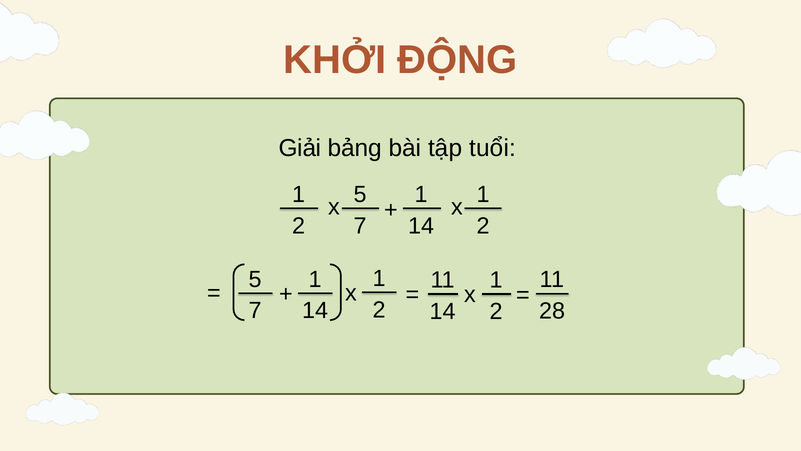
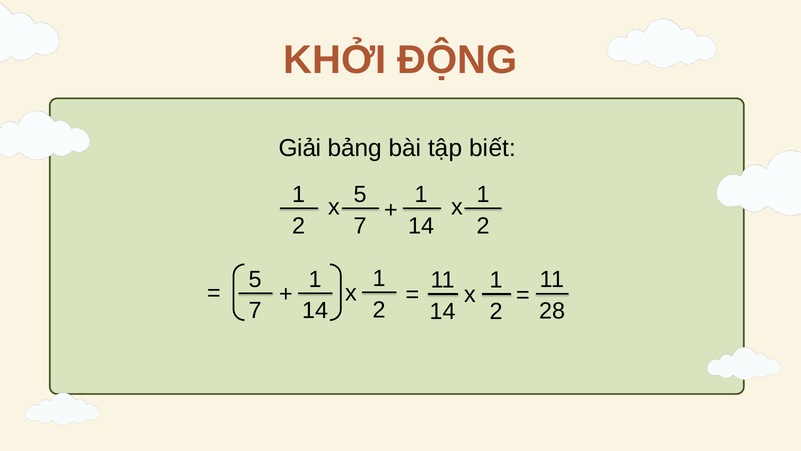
tuổi: tuổi -> biết (493, 148)
